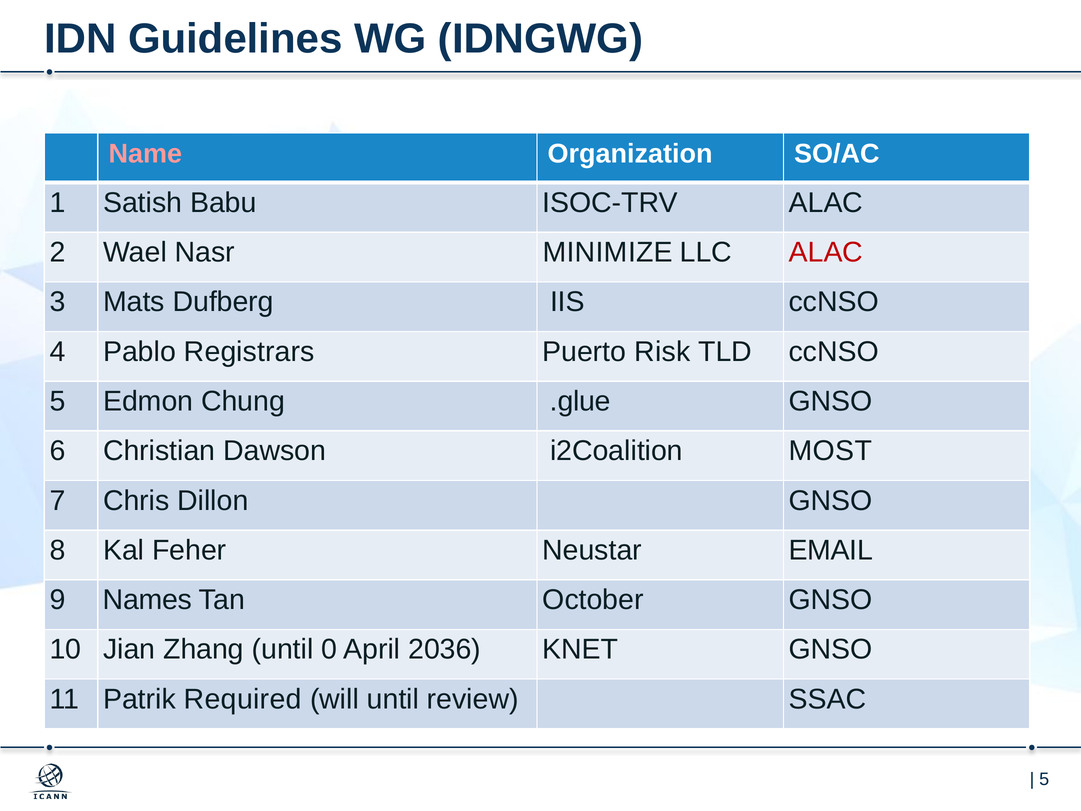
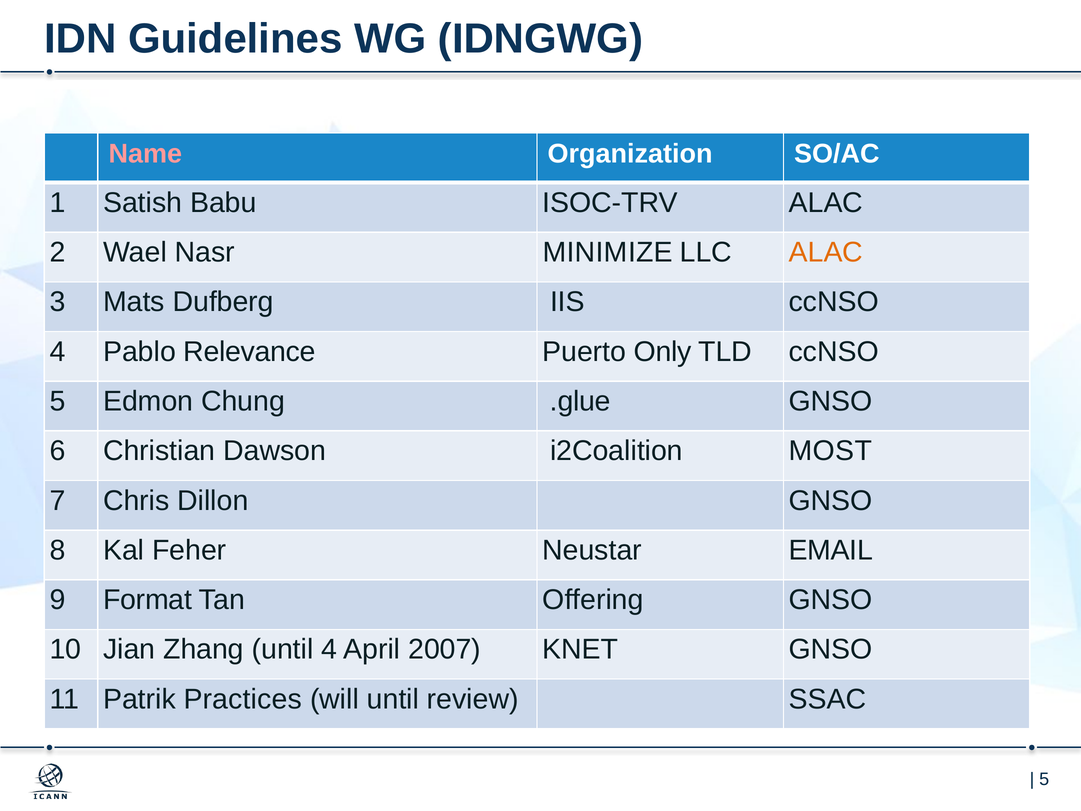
ALAC colour: red -> orange (826, 252)
Registrars: Registrars -> Relevance (249, 352)
Risk: Risk -> Only (663, 352)
Names: Names -> Format (148, 600)
October: October -> Offering (593, 600)
until 0: 0 -> 4 (329, 649)
2036: 2036 -> 2007 (445, 649)
Required: Required -> Practices (243, 699)
